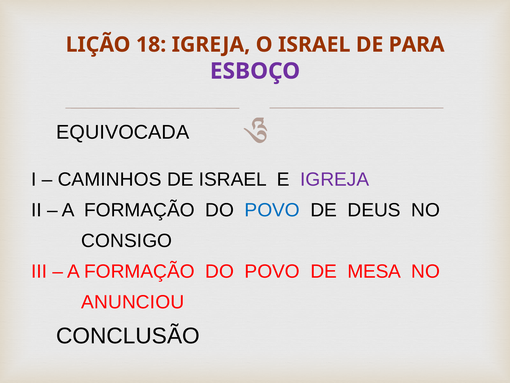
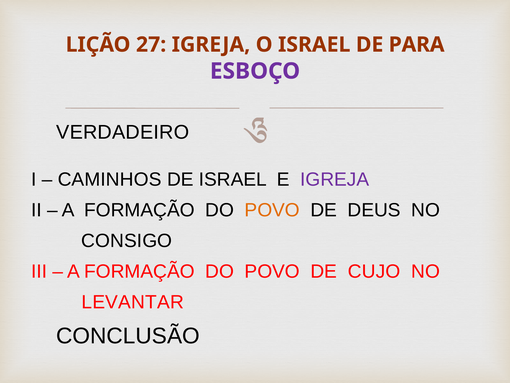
18: 18 -> 27 (151, 45)
EQUIVOCADA: EQUIVOCADA -> VERDADEIRO (123, 132)
POVO colour: blue -> orange (272, 210)
MESA: MESA -> CUJO (374, 271)
ANUNCIOU: ANUNCIOU -> LEVANTAR (133, 302)
